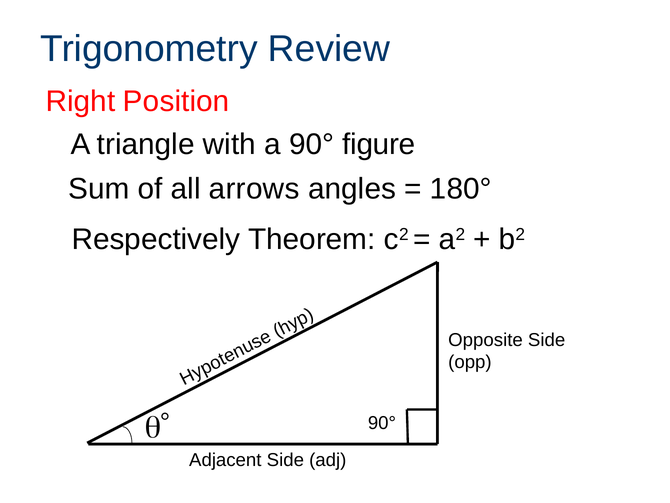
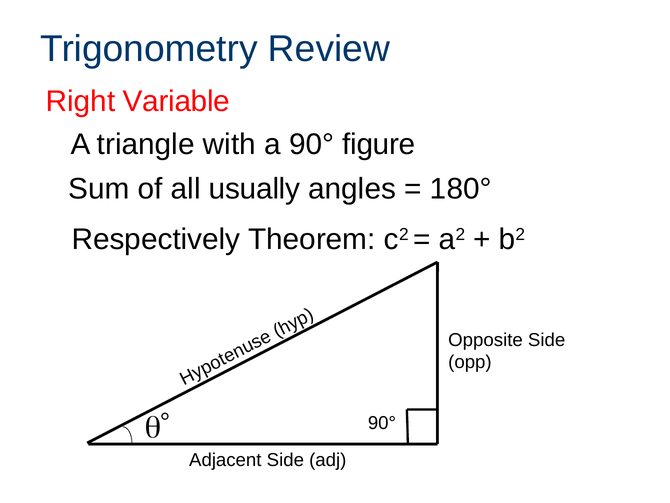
Position: Position -> Variable (176, 101)
arrows: arrows -> usually (255, 189)
